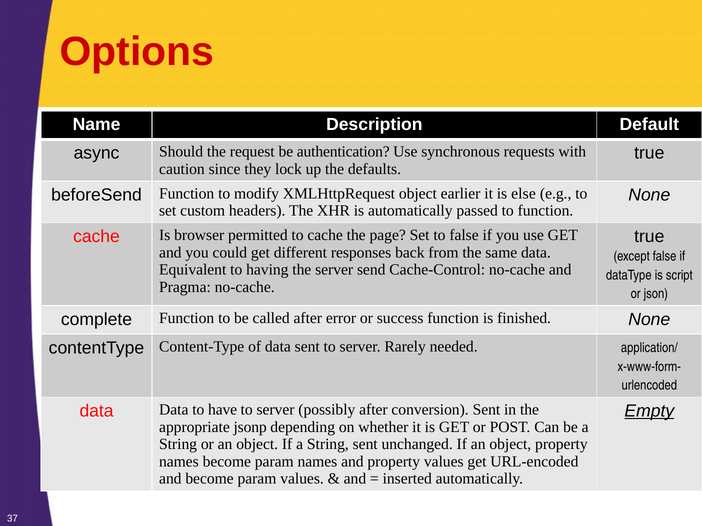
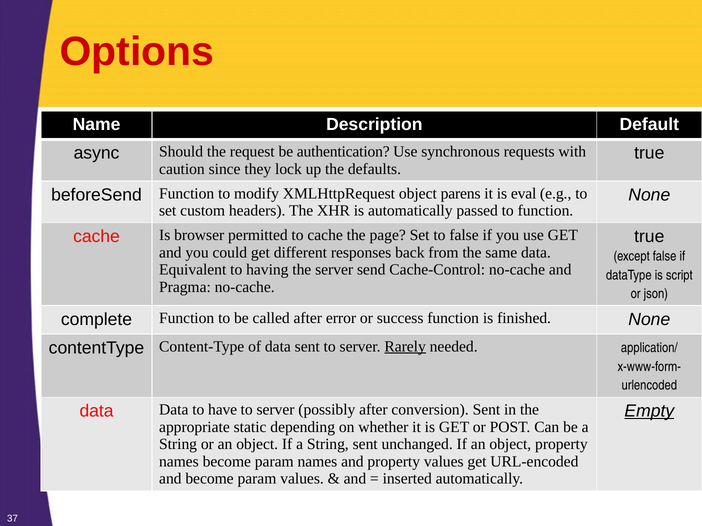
earlier: earlier -> parens (461, 194)
else: else -> eval (524, 194)
Rarely underline: none -> present (405, 347)
jsonp: jsonp -> static (250, 427)
